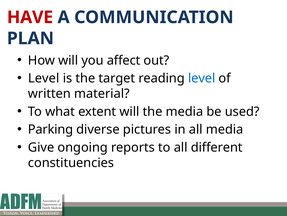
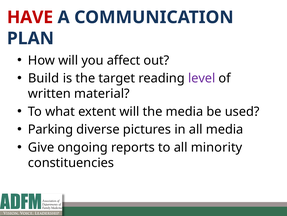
Level: Level -> Build (44, 78)
level colour: blue -> purple (202, 78)
different: different -> minority (217, 147)
